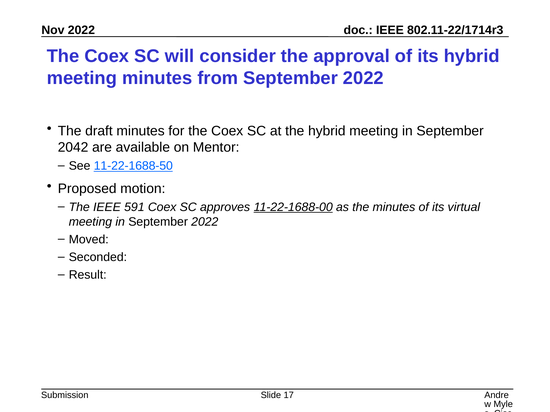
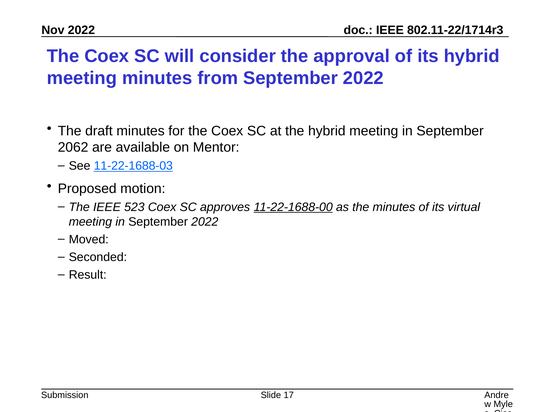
2042: 2042 -> 2062 (73, 148)
11-22-1688-50: 11-22-1688-50 -> 11-22-1688-03 (133, 166)
591: 591 -> 523 (134, 207)
